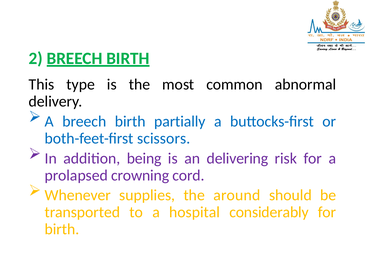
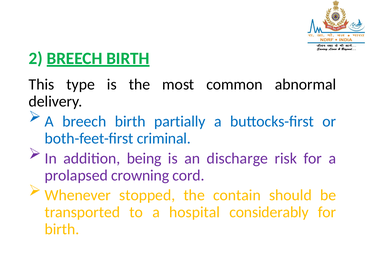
scissors: scissors -> criminal (164, 138)
delivering: delivering -> discharge (237, 158)
supplies: supplies -> stopped (147, 195)
around: around -> contain (237, 195)
